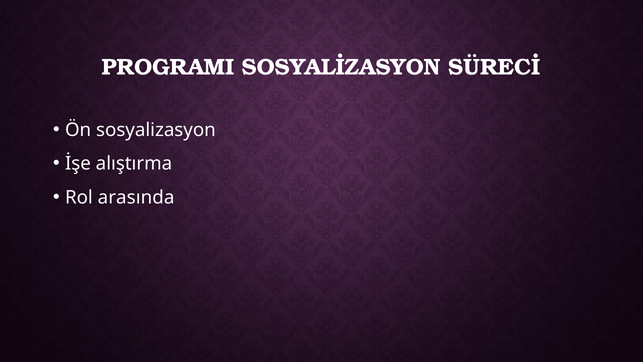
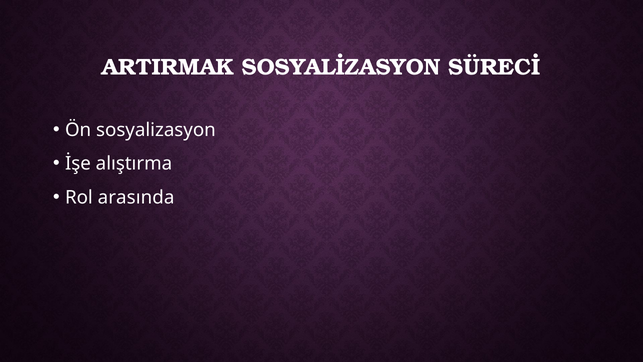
PROGRAMI: PROGRAMI -> ARTIRMAK (168, 67)
